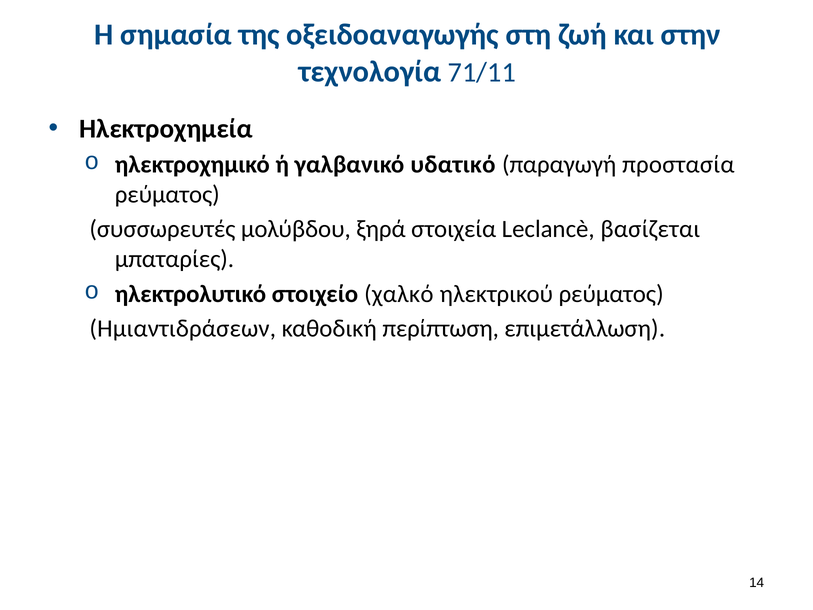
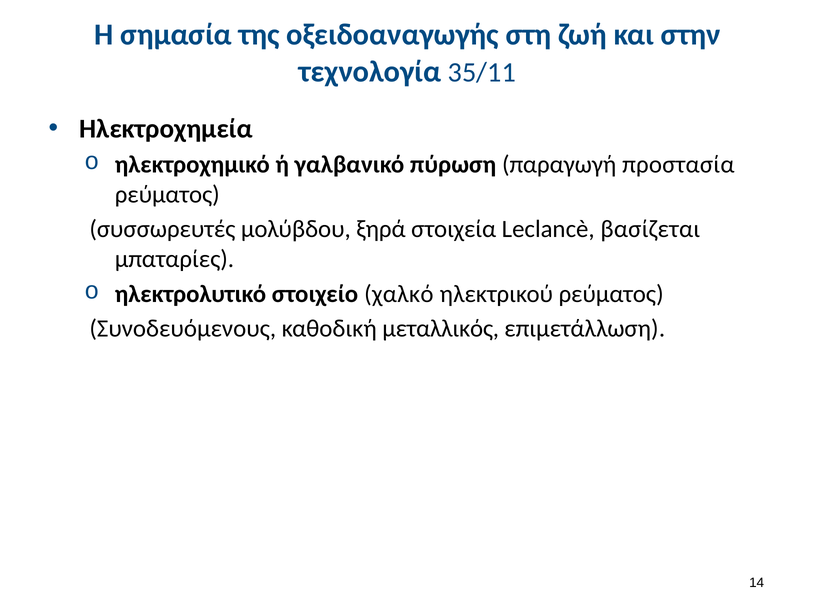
71/11: 71/11 -> 35/11 (482, 72)
υδατικό: υδατικό -> πύρωση (453, 165)
Ημιαντιδράσεων: Ημιαντιδράσεων -> Συνοδευόμενους (183, 328)
περίπτωση: περίπτωση -> μεταλλικός (441, 328)
